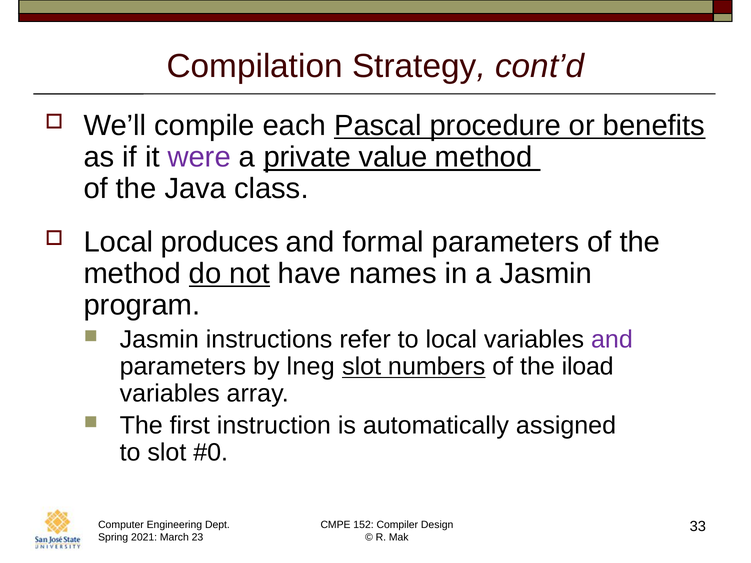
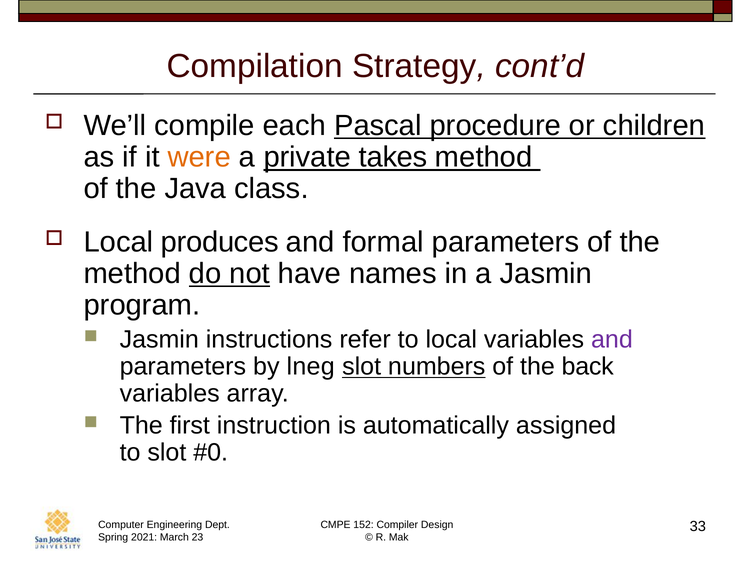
benefits: benefits -> children (654, 126)
were colour: purple -> orange (199, 157)
value: value -> takes (393, 157)
iload: iload -> back (588, 367)
